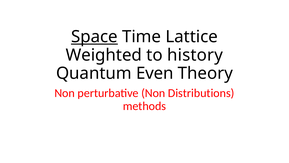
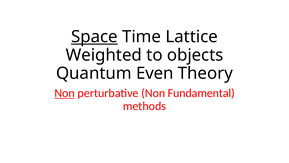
history: history -> objects (195, 55)
Non underline: none -> present (65, 93)
Distributions: Distributions -> Fundamental (201, 93)
